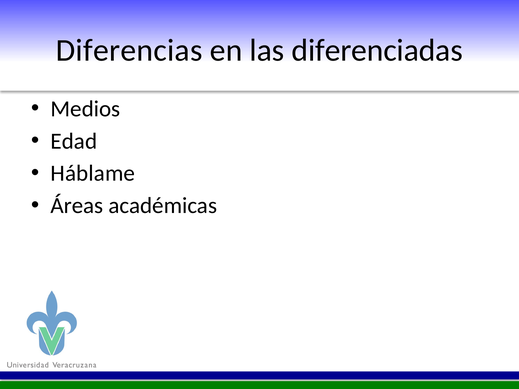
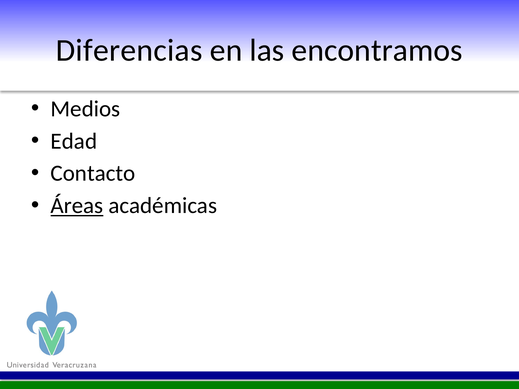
diferenciadas: diferenciadas -> encontramos (377, 50)
Háblame: Háblame -> Contacto (93, 173)
Áreas underline: none -> present (77, 206)
